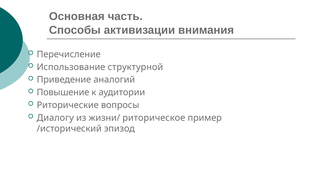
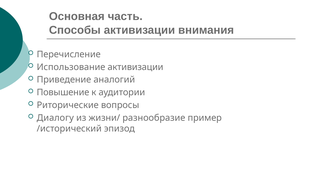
Использование структурной: структурной -> активизации (135, 67)
риторическое: риторическое -> разнообразие (154, 118)
